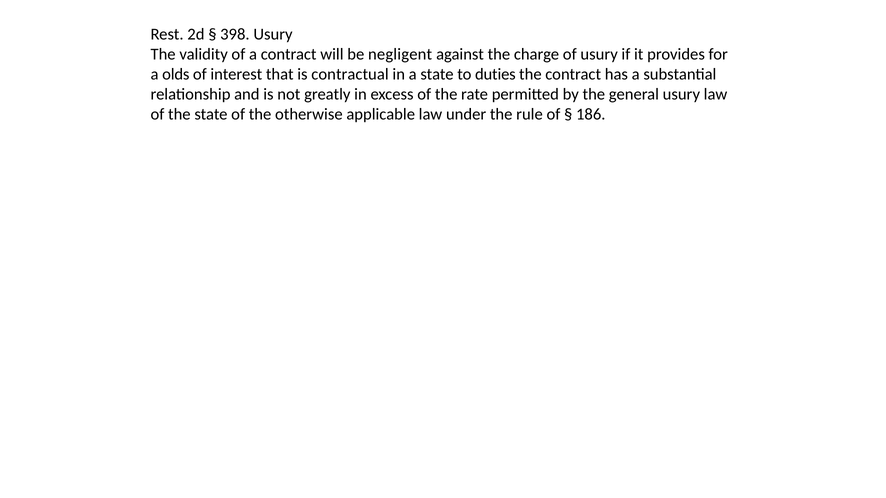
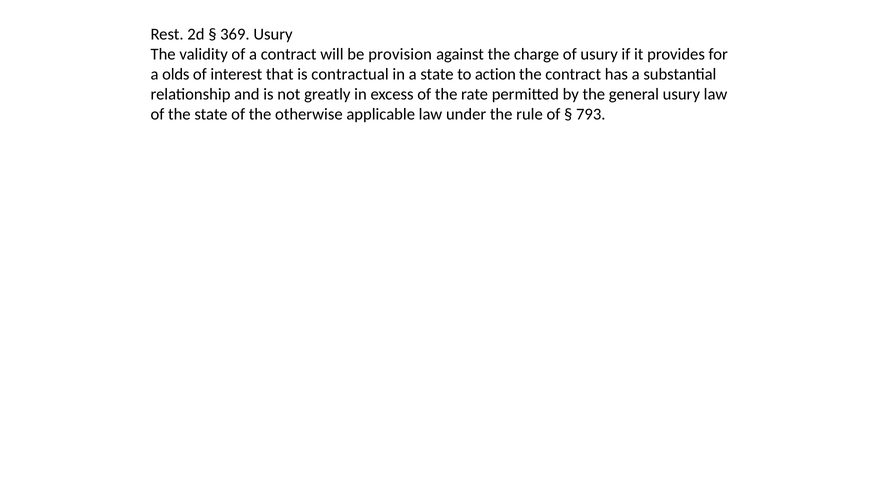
398: 398 -> 369 (235, 34)
negligent: negligent -> provision (400, 54)
duties: duties -> action (495, 74)
186: 186 -> 793 (591, 114)
